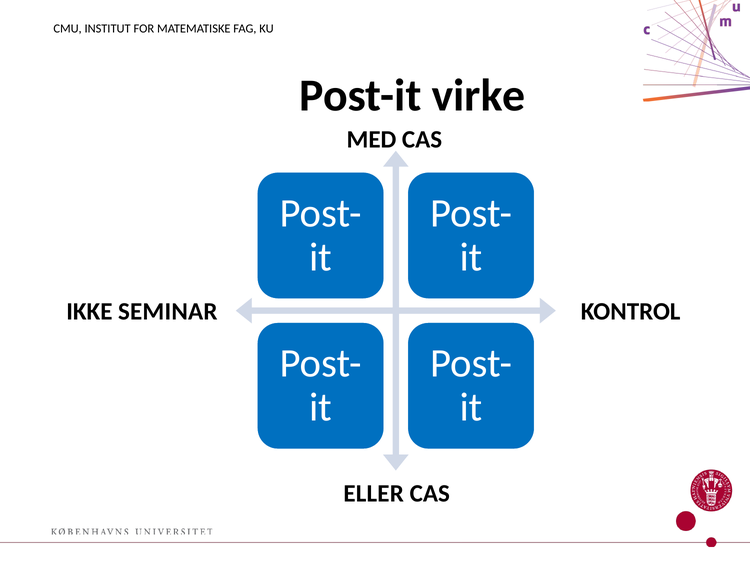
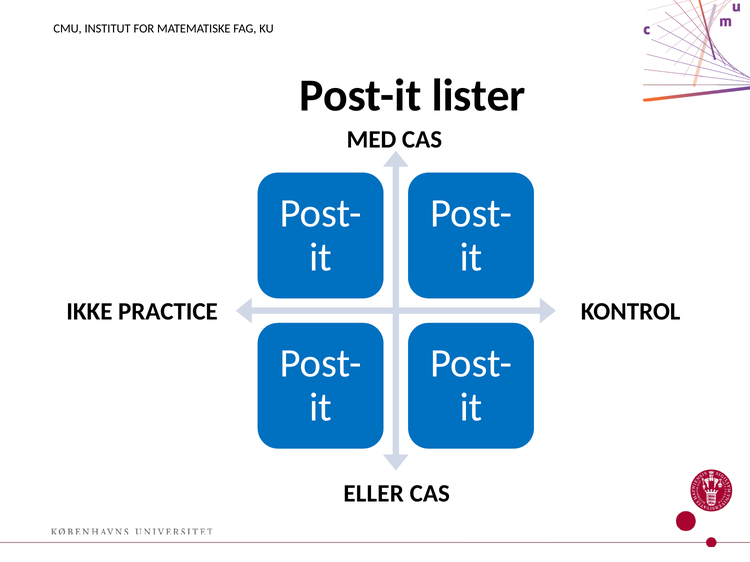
virke: virke -> lister (479, 96)
SEMINAR: SEMINAR -> PRACTICE (168, 312)
